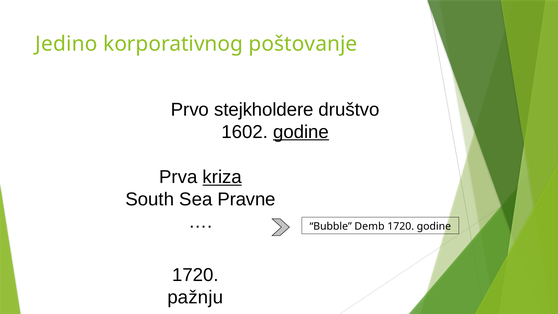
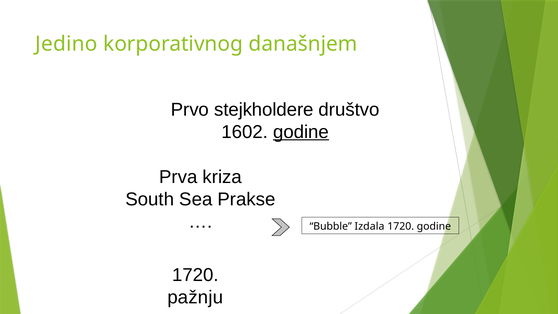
poštovanje: poštovanje -> današnjem (303, 44)
kriza underline: present -> none (222, 177)
Pravne: Pravne -> Prakse (247, 199)
Demb: Demb -> Izdala (369, 226)
